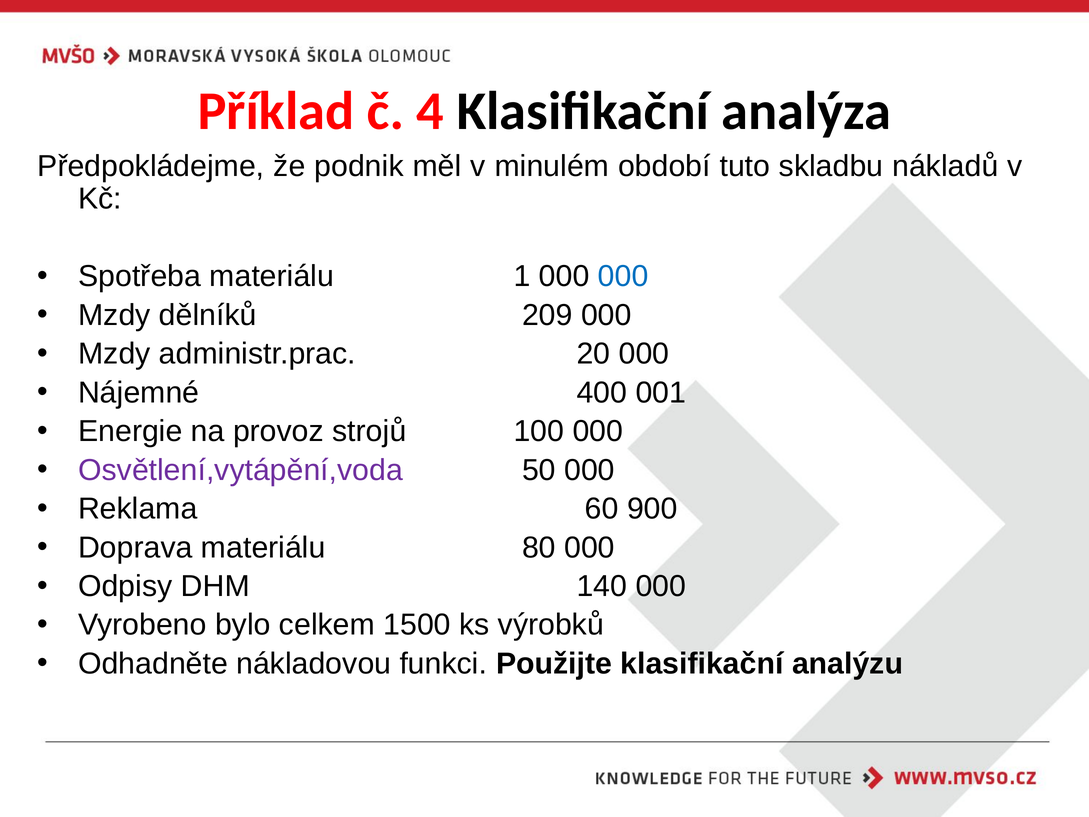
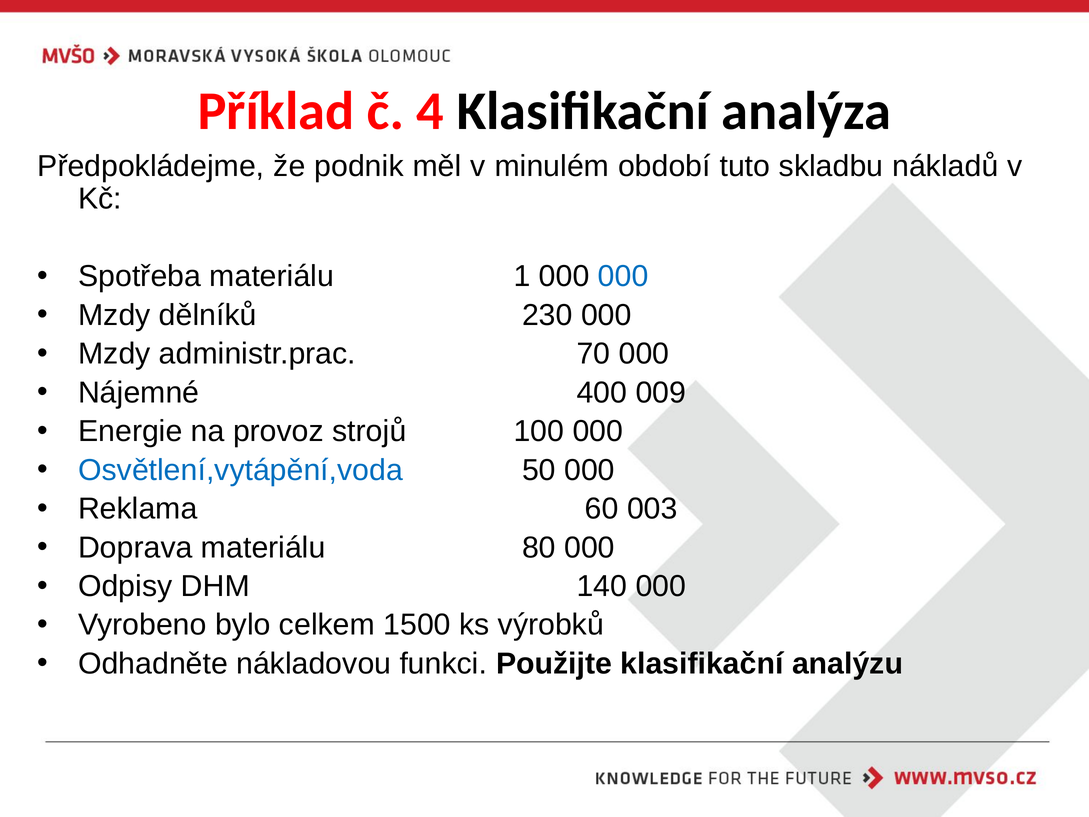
209: 209 -> 230 (547, 315)
20: 20 -> 70 (593, 354)
001: 001 -> 009 (661, 393)
Osvětlení,vytápění,voda colour: purple -> blue (241, 470)
900: 900 -> 003 (652, 509)
